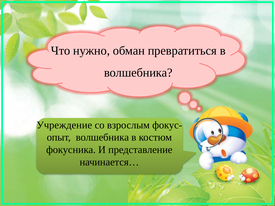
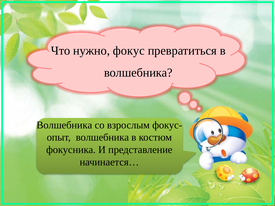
обман: обман -> фокус (129, 51)
Учреждение: Учреждение -> Волшебника (64, 125)
